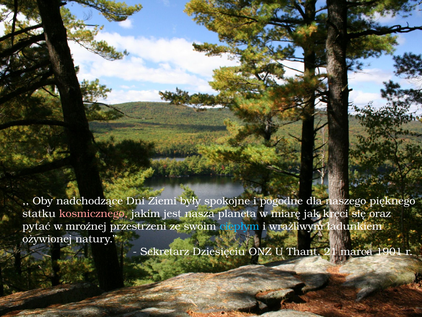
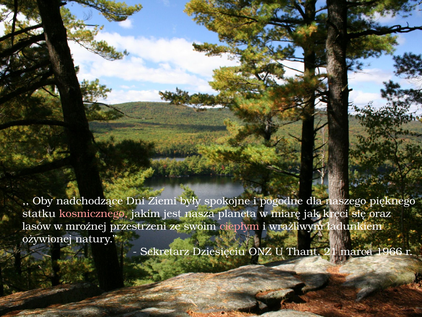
pytać: pytać -> lasów (36, 226)
ciepłym colour: light blue -> pink (239, 226)
1901: 1901 -> 1966 (389, 251)
